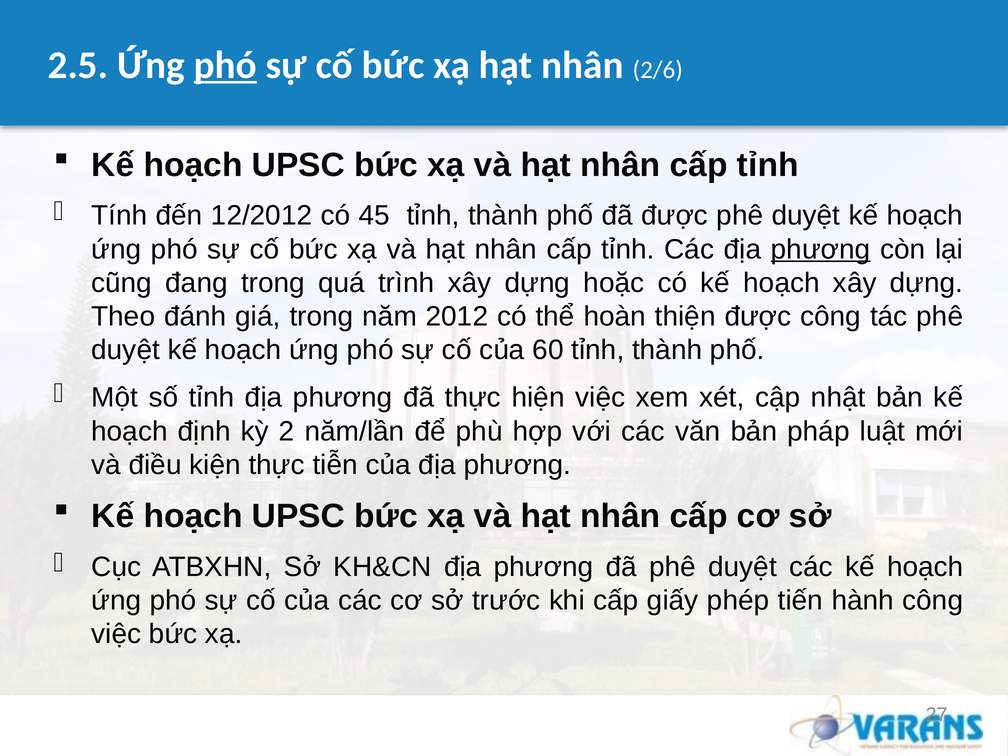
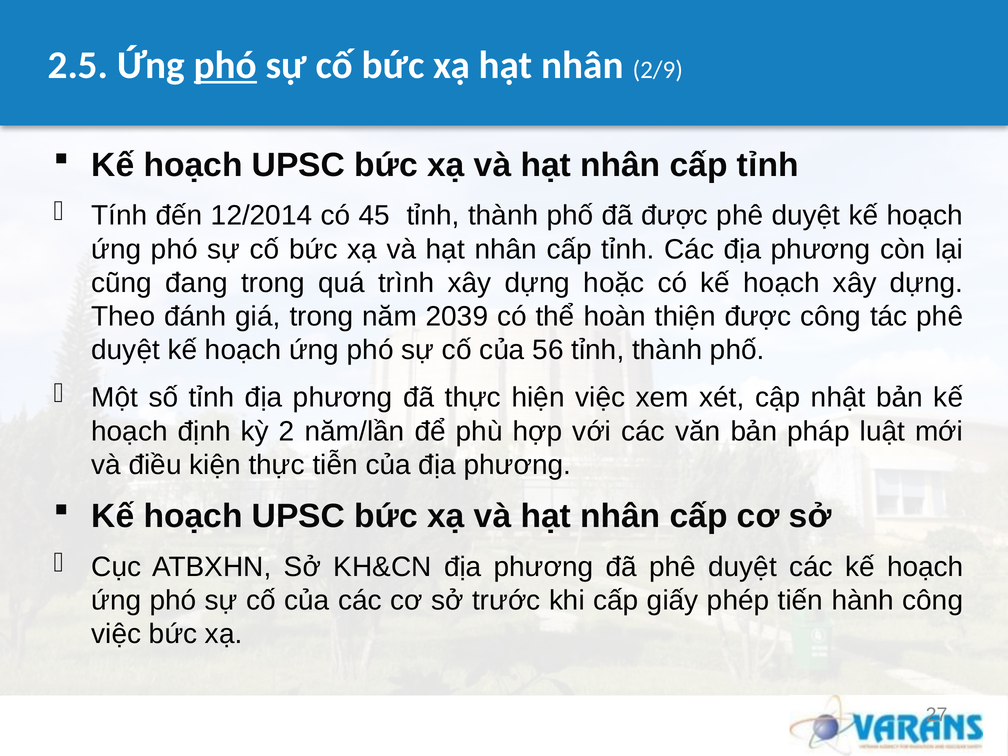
2/6: 2/6 -> 2/9 (658, 70)
12/2012: 12/2012 -> 12/2014 (262, 216)
phương underline: present -> none (821, 249)
2012: 2012 -> 2039 (457, 317)
60: 60 -> 56 (548, 350)
